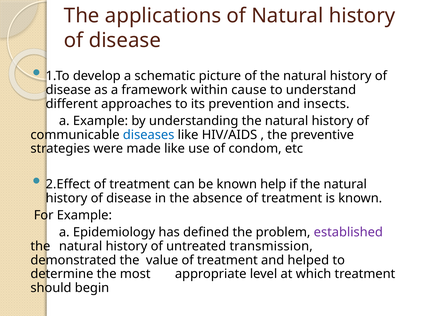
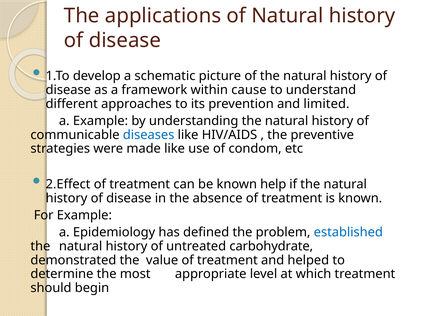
insects: insects -> limited (326, 104)
established colour: purple -> blue (348, 233)
transmission: transmission -> carbohydrate (271, 247)
